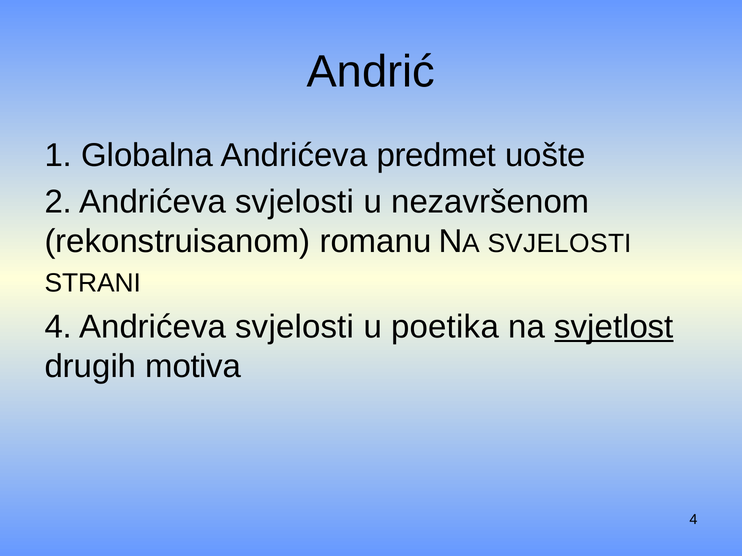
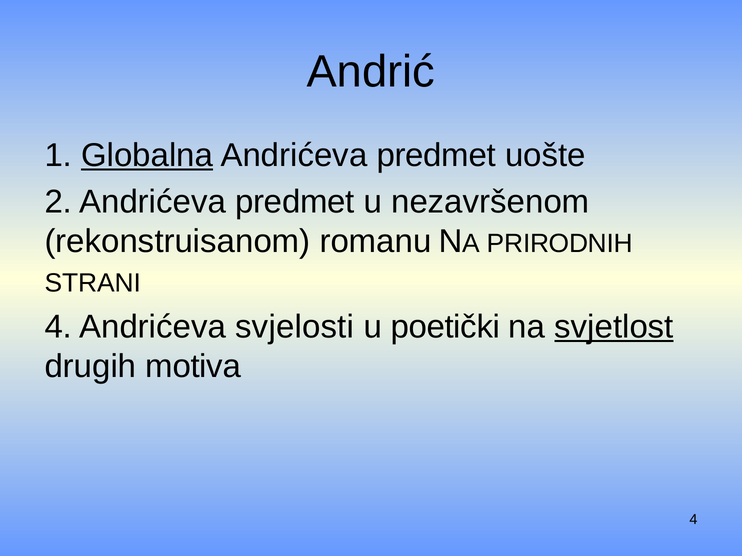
Globalna underline: none -> present (147, 156)
2 Andrićeva svjelosti: svjelosti -> predmet (295, 202)
SVJELOSTI: SVJELOSTI -> PRIRODNIH (560, 244)
poetika: poetika -> poetički (445, 327)
